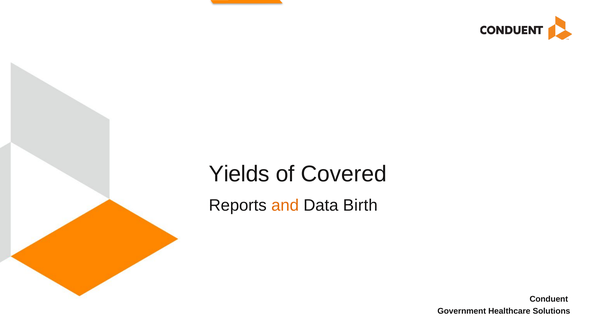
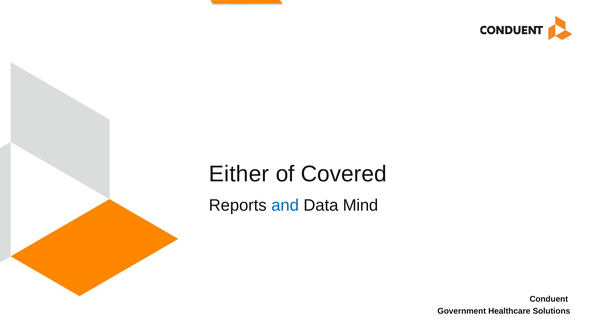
Yields: Yields -> Either (239, 174)
and colour: orange -> blue (285, 205)
Birth: Birth -> Mind (360, 205)
